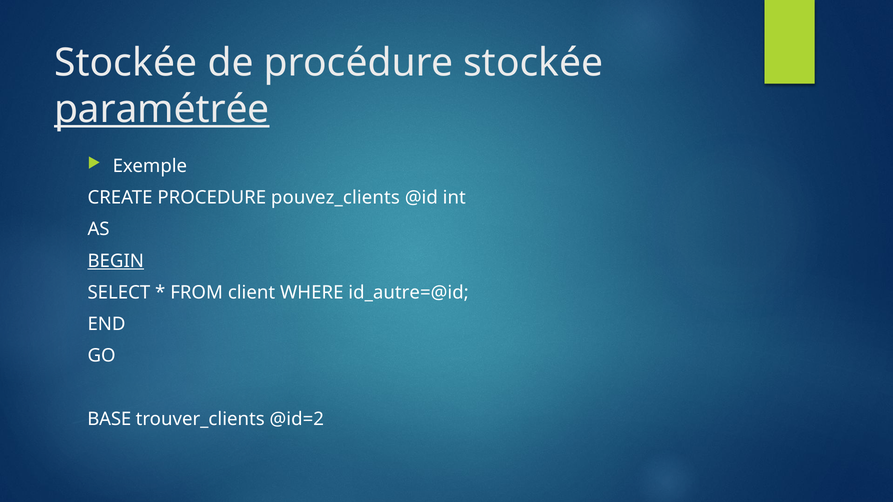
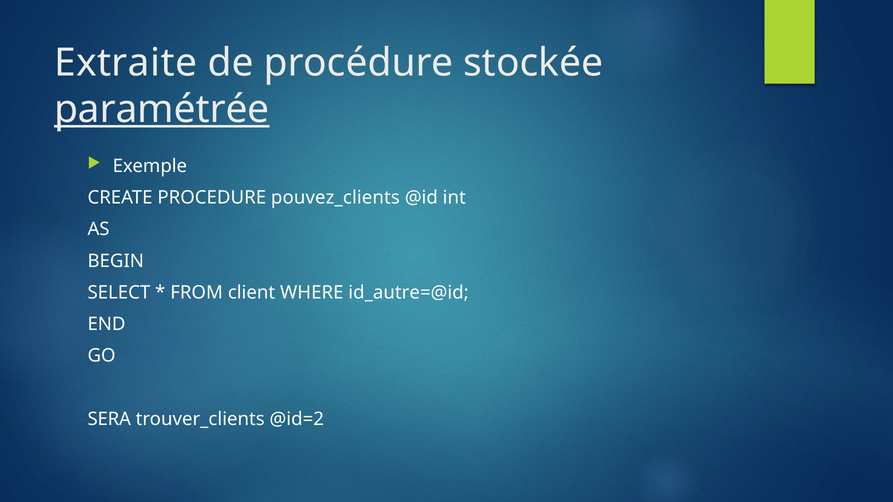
Stockée: Stockée -> Extraite (126, 63)
BEGIN underline: present -> none (116, 261)
BASE: BASE -> SERA (109, 419)
